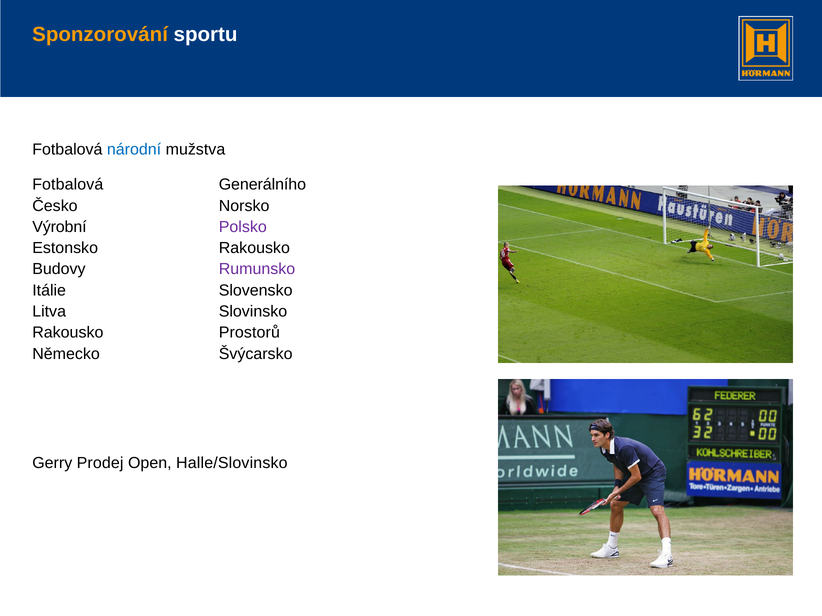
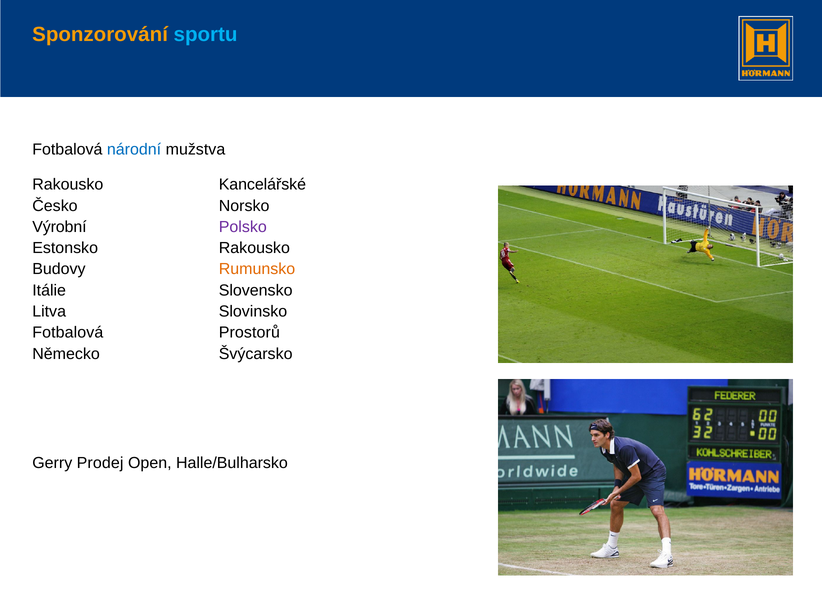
sportu colour: white -> light blue (206, 34)
Fotbalová: Fotbalová -> Rakousko (68, 185)
Generálního: Generálního -> Kancelářské (262, 185)
Rumunsko colour: purple -> orange (257, 269)
Rakousko: Rakousko -> Fotbalová (68, 333)
Halle/Slovinsko: Halle/Slovinsko -> Halle/Bulharsko (232, 463)
